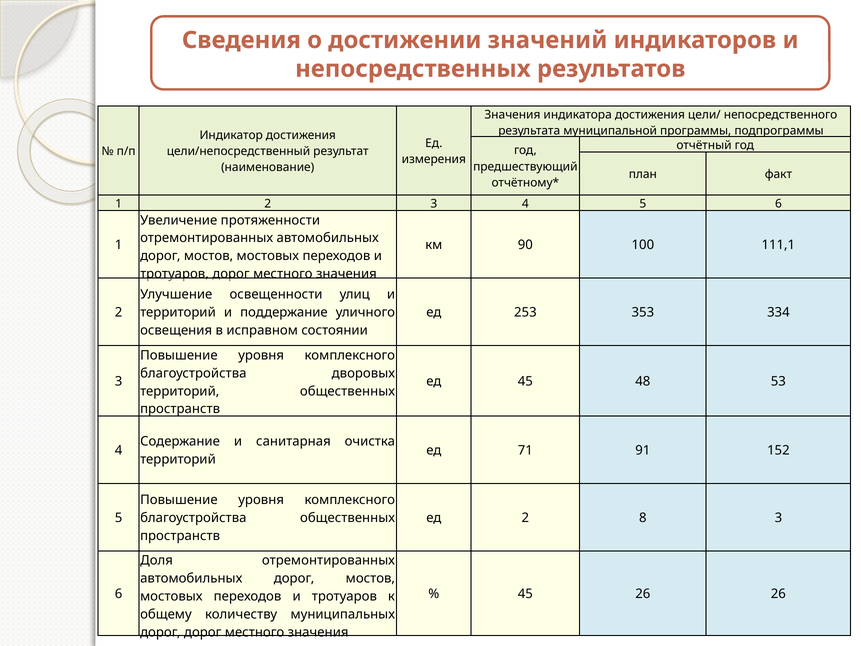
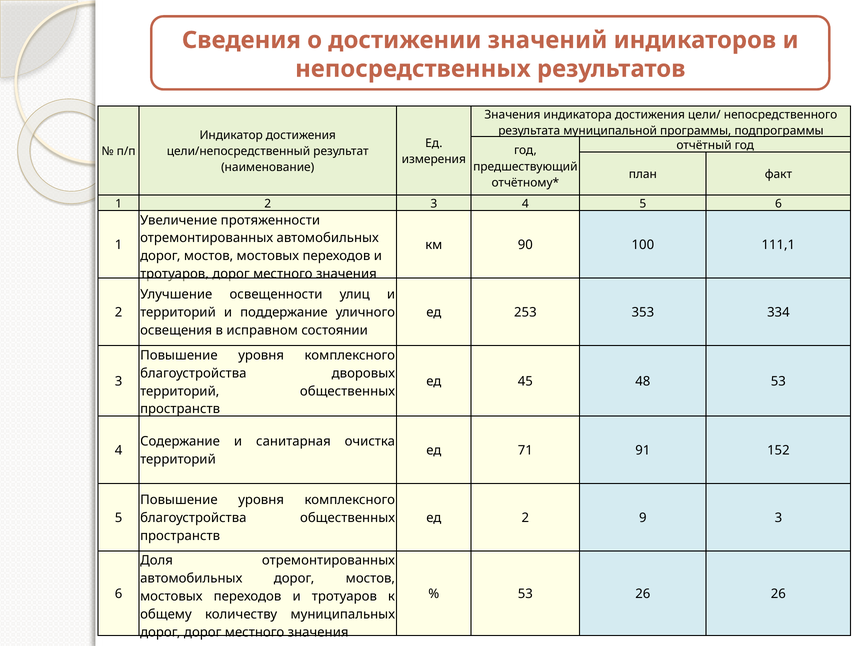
8: 8 -> 9 (643, 518)
45: 45 -> 53 (525, 594)
